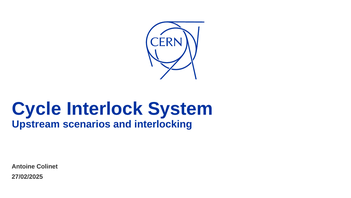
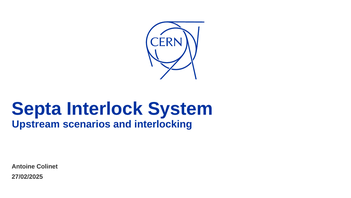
Cycle: Cycle -> Septa (37, 108)
